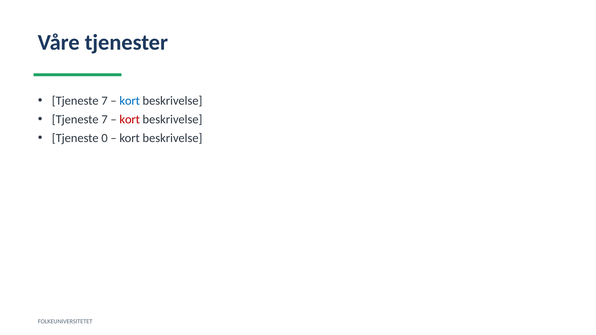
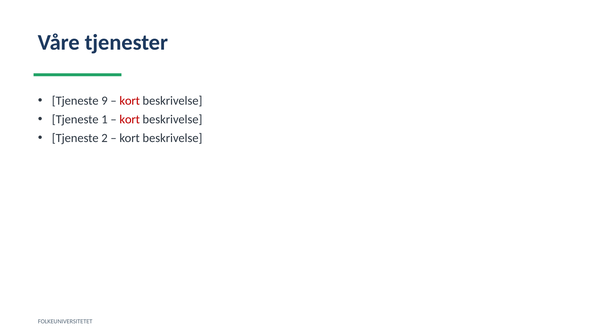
7: 7 -> 9 (104, 101)
kort colour: blue -> red (130, 101)
7: 7 -> 1 (104, 120)
0: 0 -> 2 (104, 138)
